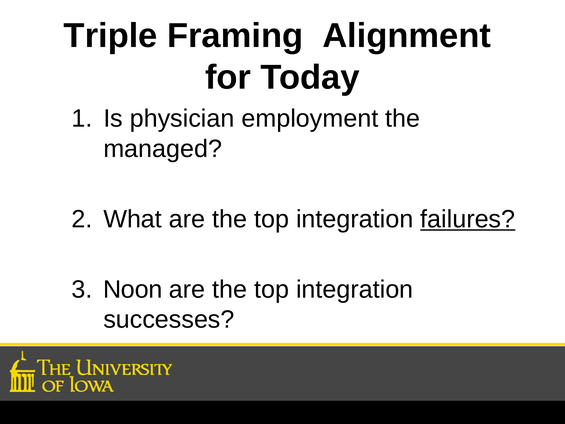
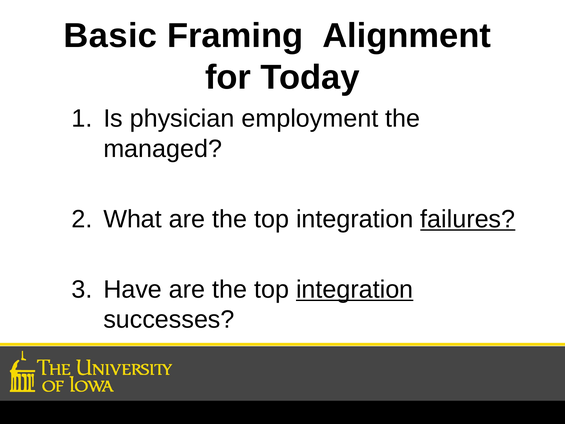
Triple: Triple -> Basic (110, 36)
Noon: Noon -> Have (133, 289)
integration underline: none -> present (355, 289)
